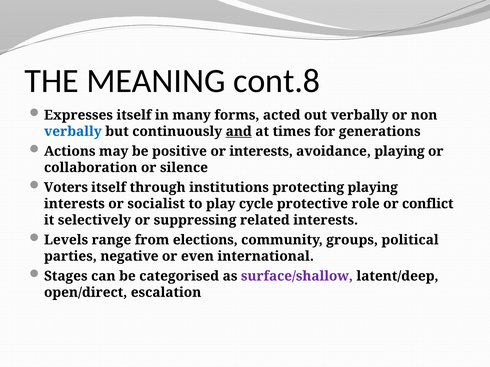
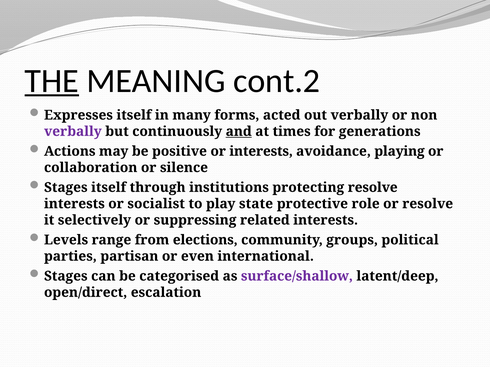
THE underline: none -> present (52, 81)
cont.8: cont.8 -> cont.2 (277, 81)
verbally colour: blue -> purple (73, 132)
Voters: Voters -> Stages (66, 188)
protecting playing: playing -> resolve (373, 188)
cycle: cycle -> state (256, 204)
or conflict: conflict -> resolve (428, 204)
negative: negative -> partisan (129, 257)
